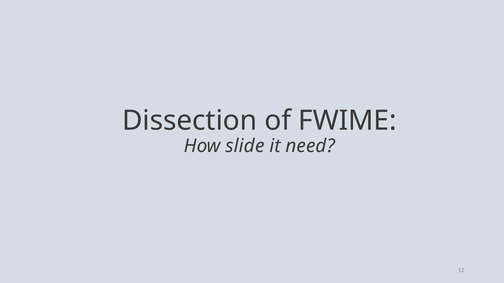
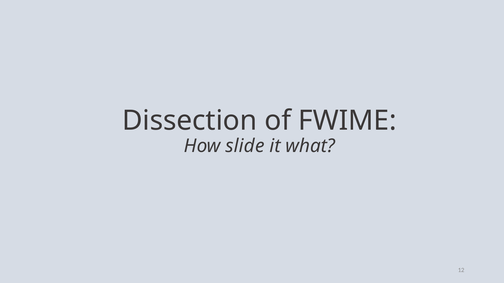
need: need -> what (310, 146)
